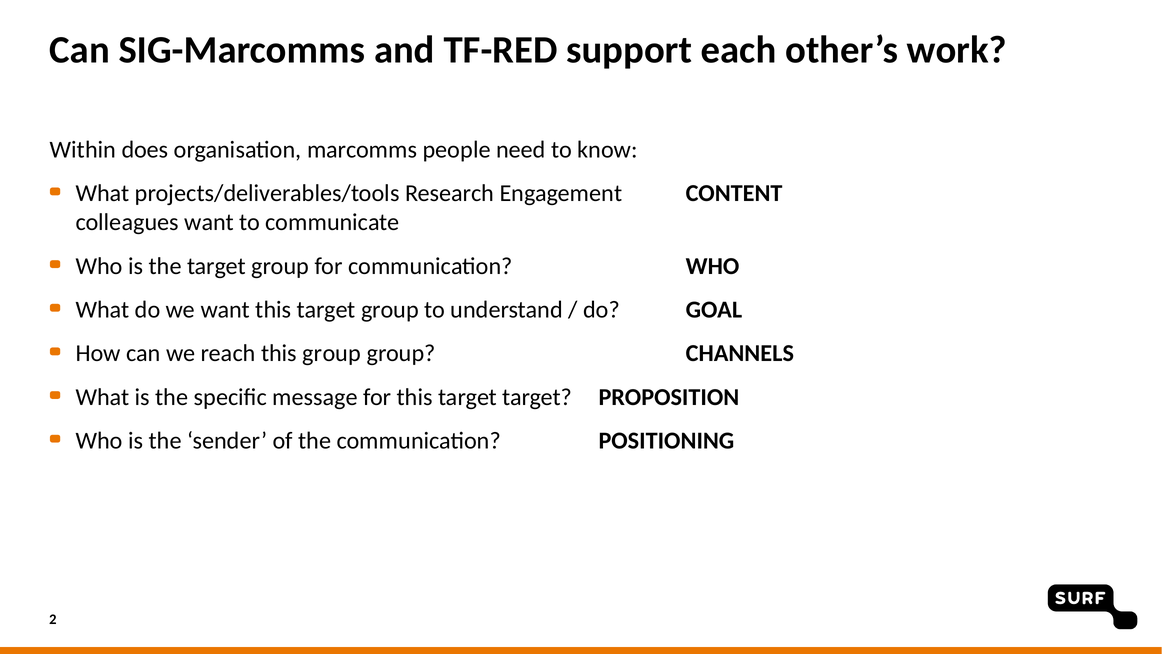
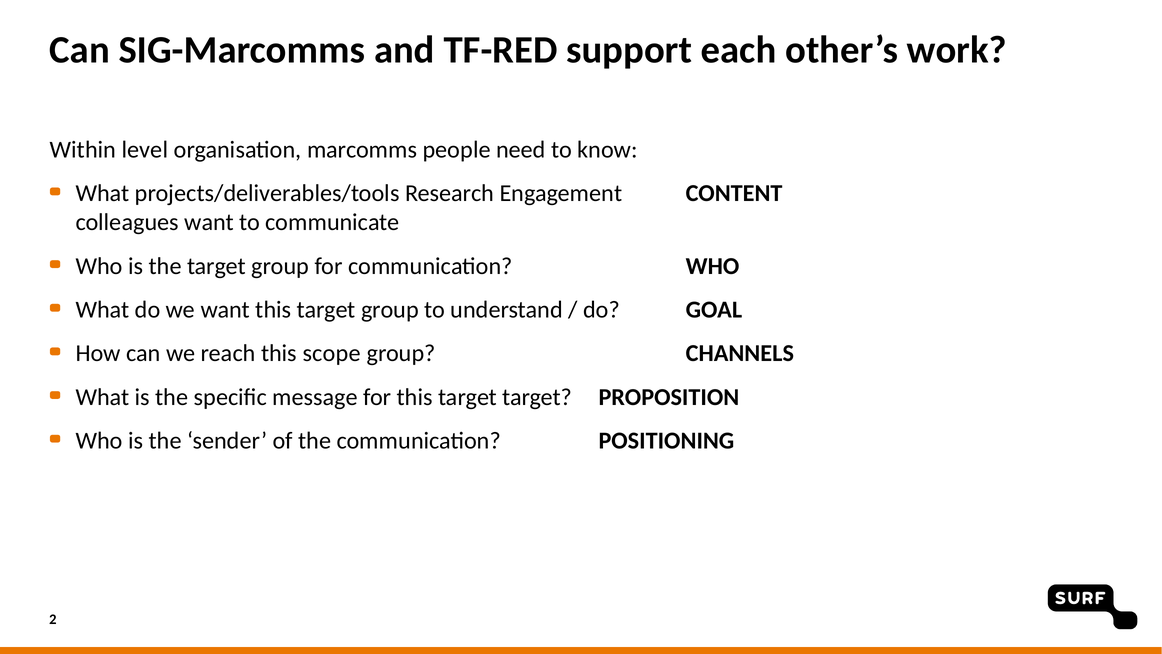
does: does -> level (145, 150)
this group: group -> scope (332, 353)
